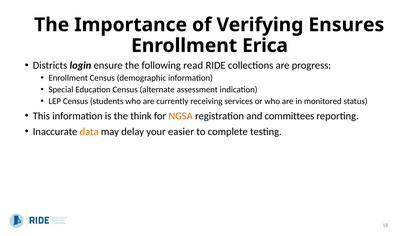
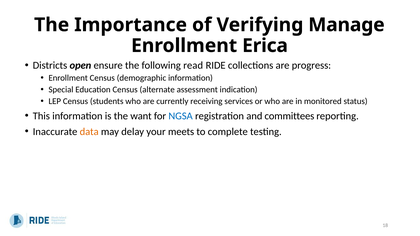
Ensures: Ensures -> Manage (346, 25)
login: login -> open (80, 65)
think: think -> want (141, 116)
NGSA colour: orange -> blue (181, 116)
easier: easier -> meets (181, 132)
